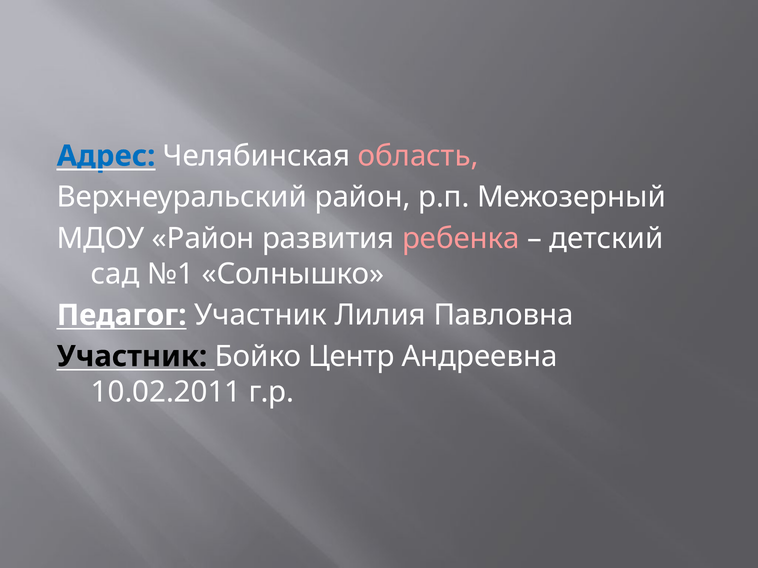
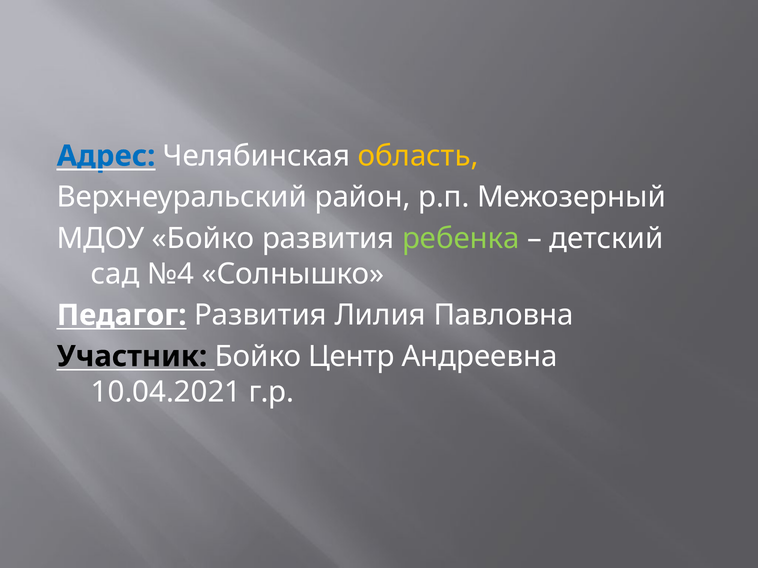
область colour: pink -> yellow (418, 156)
МДОУ Район: Район -> Бойко (203, 239)
ребенка colour: pink -> light green (461, 239)
№1: №1 -> №4 (171, 274)
Педагог Участник: Участник -> Развития (260, 315)
10.02.2011: 10.02.2011 -> 10.04.2021 (166, 392)
